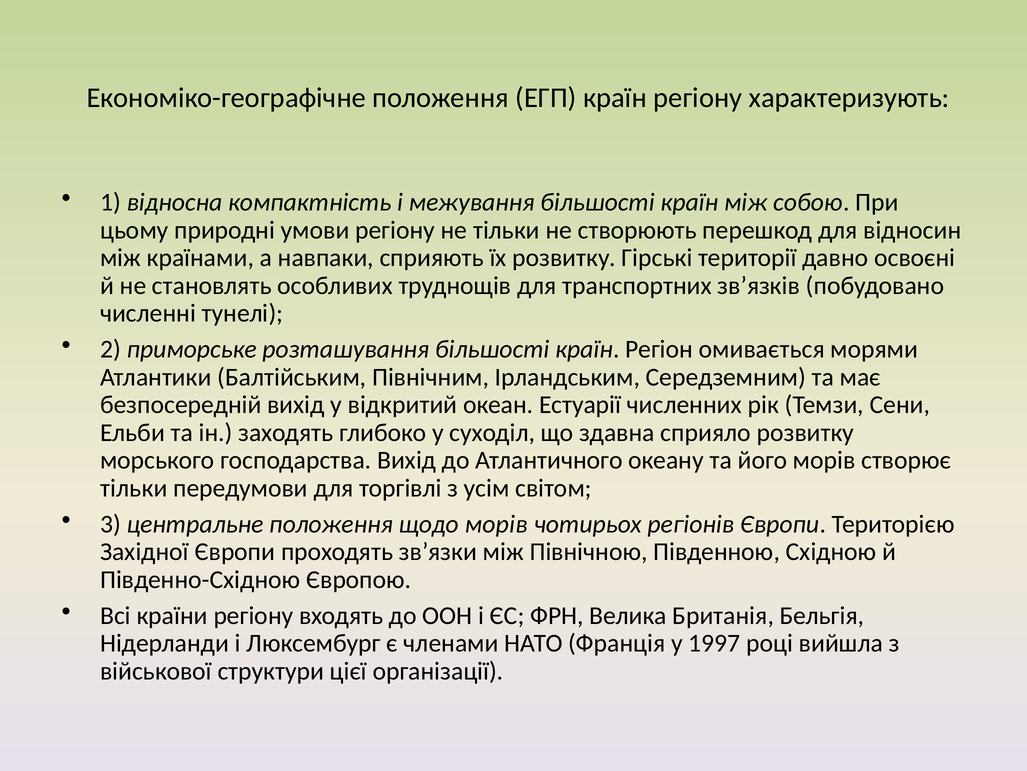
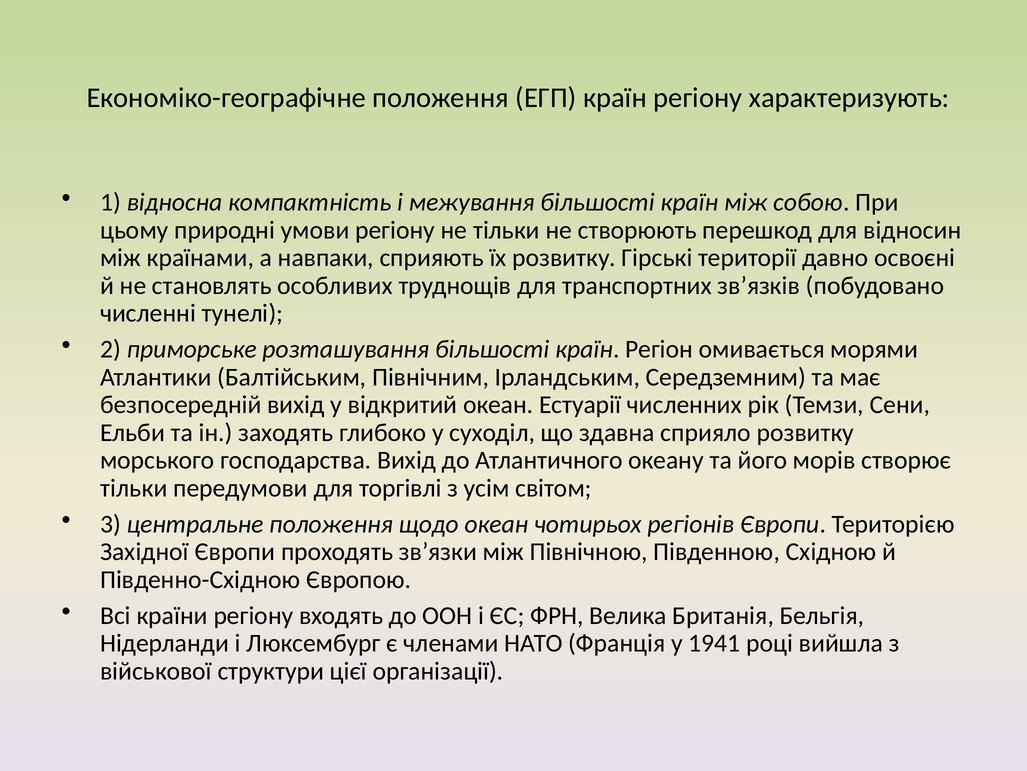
щодо морів: морів -> океан (496, 524)
1997: 1997 -> 1941 (714, 643)
